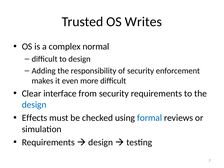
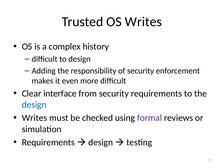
normal: normal -> history (96, 47)
Effects: Effects -> Writes (35, 118)
formal colour: blue -> purple (150, 118)
